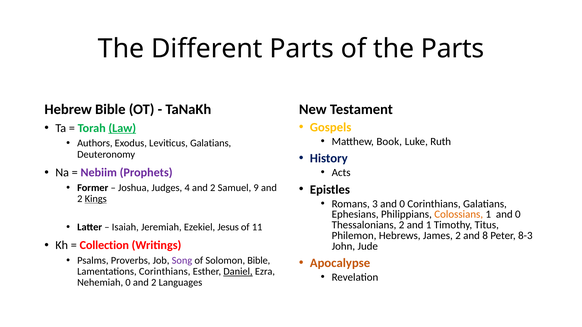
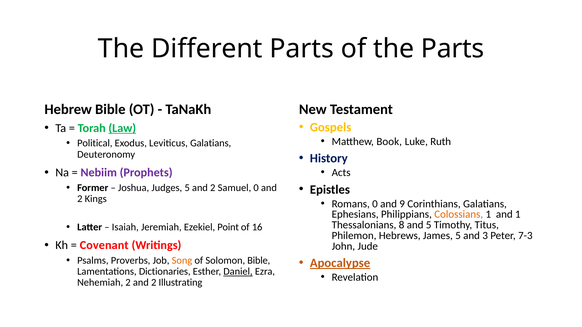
Authors: Authors -> Political (95, 143)
Judges 4: 4 -> 5 (187, 188)
Samuel 9: 9 -> 0 (256, 188)
Kings underline: present -> none (96, 199)
Romans 3: 3 -> 0 (375, 204)
0: 0 -> 9 (402, 204)
1 and 0: 0 -> 1 (518, 215)
Thessalonians 2: 2 -> 8 (402, 225)
and 1: 1 -> 5 (429, 225)
Jesus: Jesus -> Point (228, 227)
11: 11 -> 16 (257, 227)
James 2: 2 -> 5 (458, 236)
8: 8 -> 3 (485, 236)
8-3: 8-3 -> 7-3 (525, 236)
Collection: Collection -> Covenant (104, 245)
Song colour: purple -> orange (182, 261)
Apocalypse underline: none -> present (340, 263)
Lamentations Corinthians: Corinthians -> Dictionaries (165, 272)
Nehemiah 0: 0 -> 2 (128, 283)
Languages: Languages -> Illustrating (180, 283)
